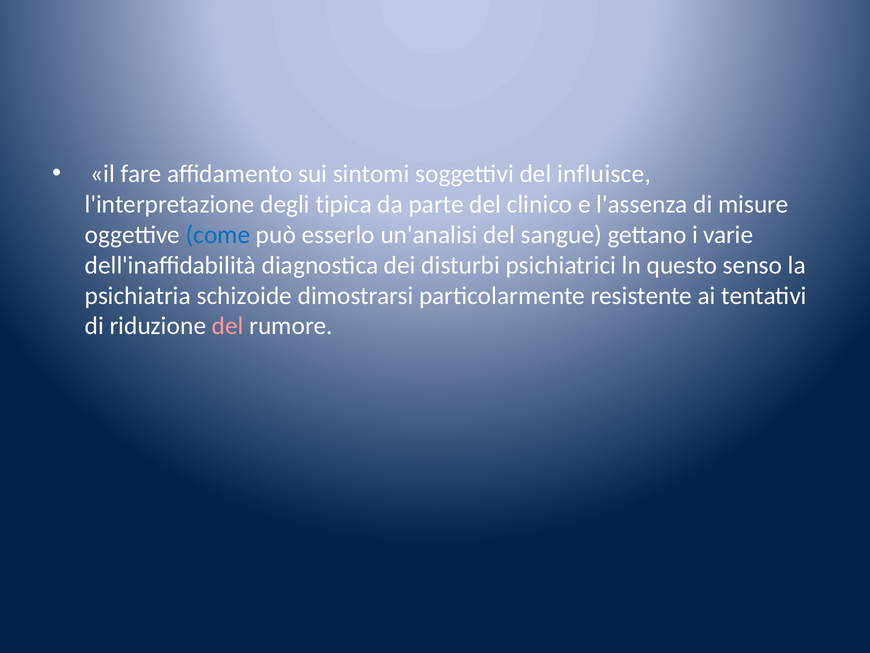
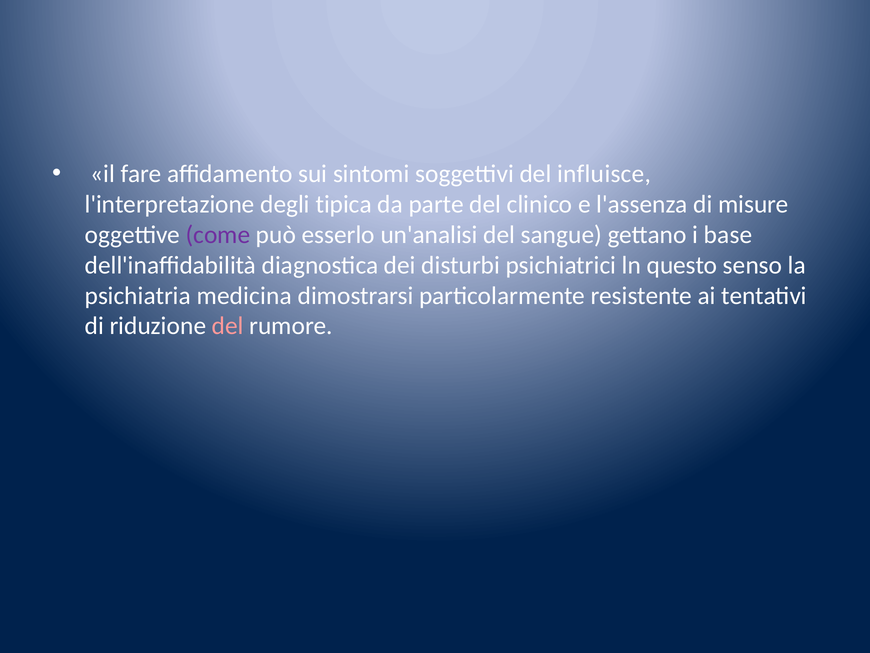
come colour: blue -> purple (218, 235)
varie: varie -> base (728, 235)
schizoide: schizoide -> medicina (244, 295)
